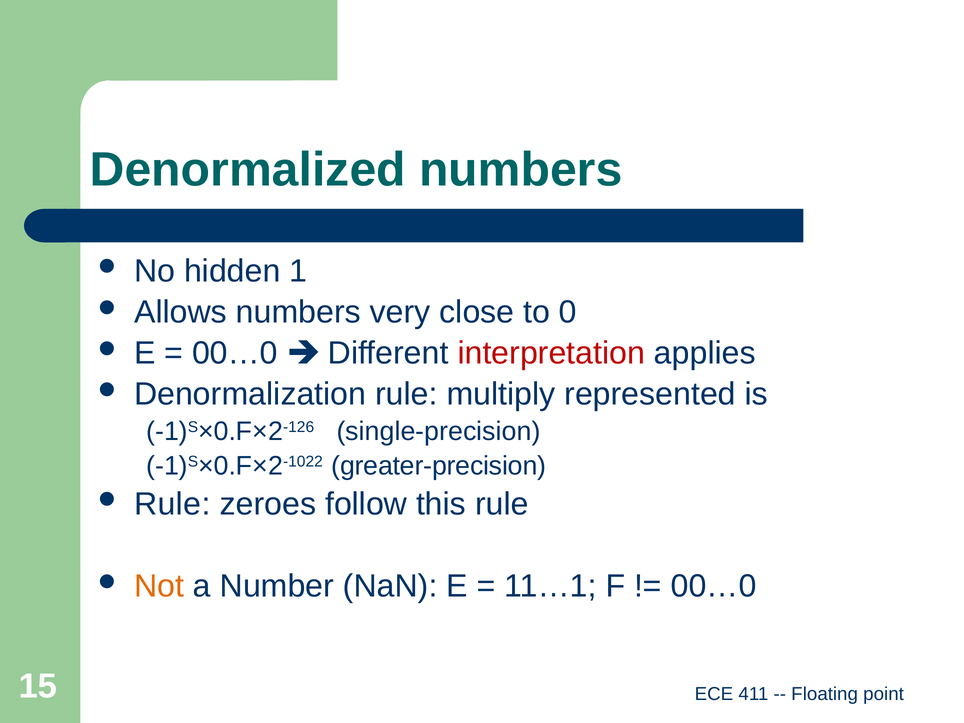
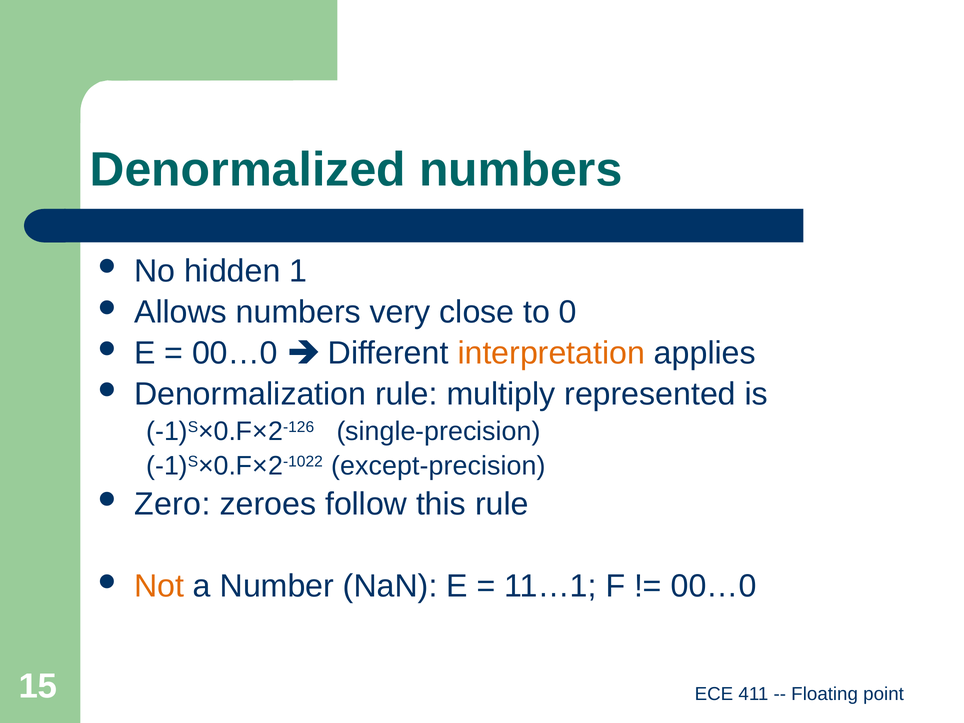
interpretation colour: red -> orange (551, 353)
greater-precision: greater-precision -> except-precision (439, 466)
Rule: Rule -> Zero (172, 504)
